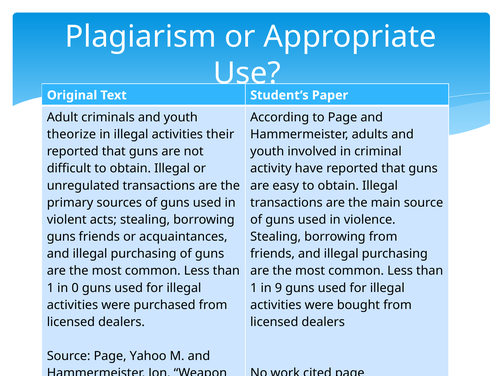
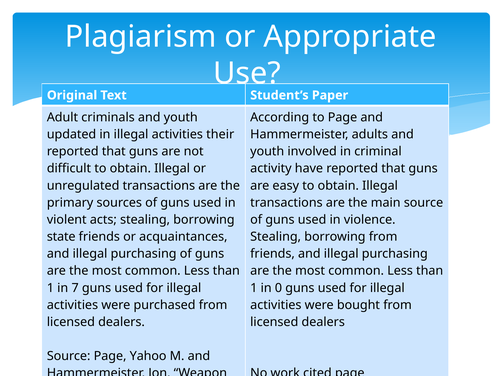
theorize: theorize -> updated (72, 135)
guns: guns -> state (61, 237)
0: 0 -> 7 (75, 288)
9: 9 -> 0 (278, 288)
